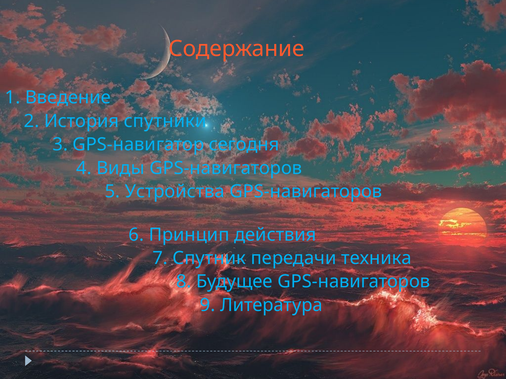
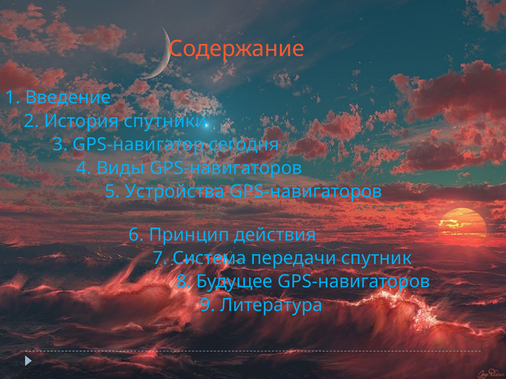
Спутник: Спутник -> Система (209, 259)
техника: техника -> спутник (376, 259)
